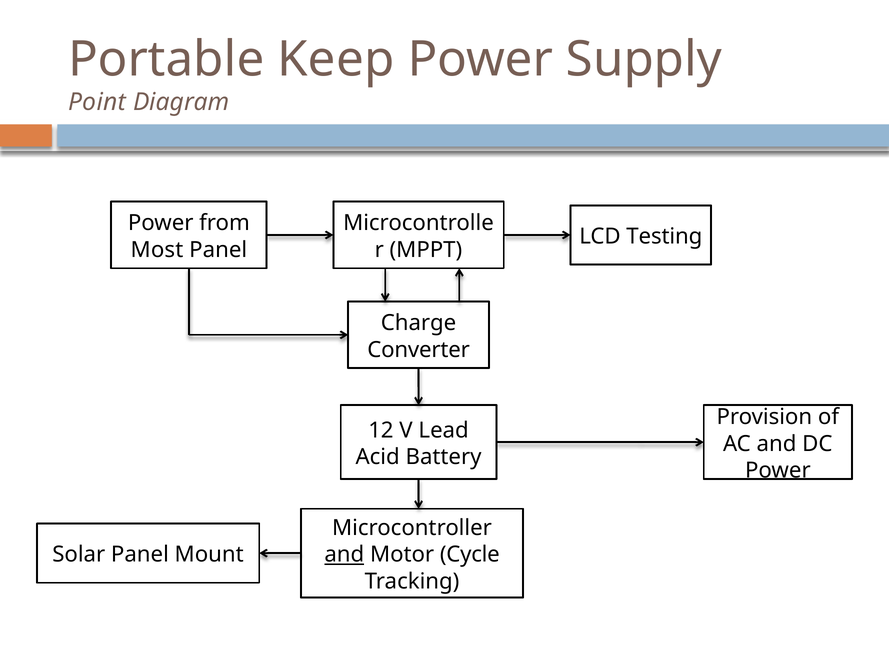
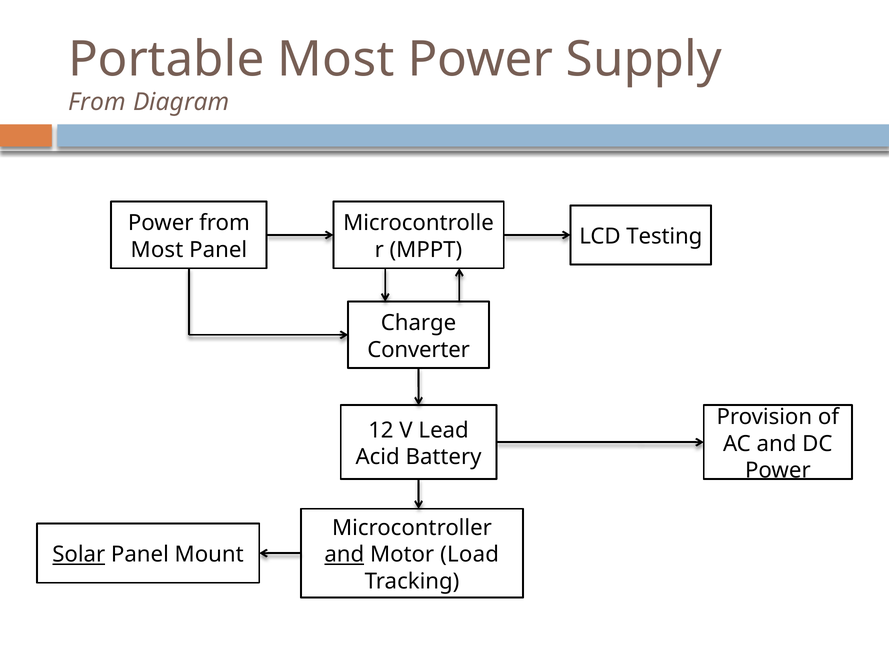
Portable Keep: Keep -> Most (336, 60)
Point: Point -> From (97, 102)
Solar underline: none -> present (79, 555)
Cycle: Cycle -> Load (470, 555)
